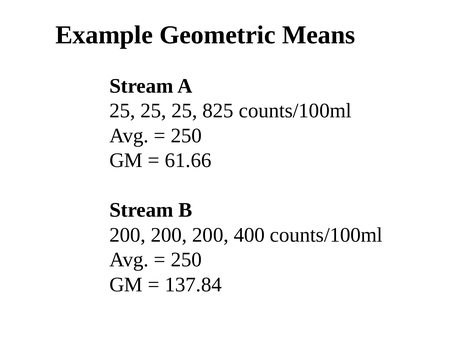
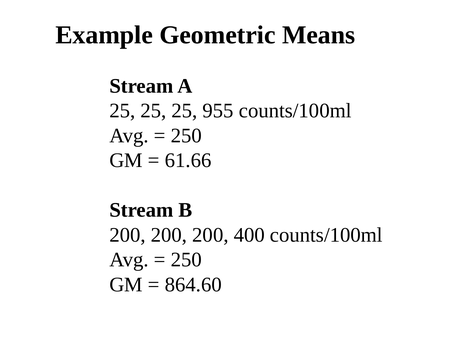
825: 825 -> 955 (218, 111)
137.84: 137.84 -> 864.60 (193, 285)
